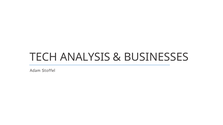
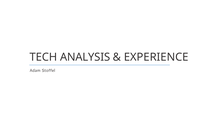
BUSINESSES: BUSINESSES -> EXPERIENCE (156, 57)
